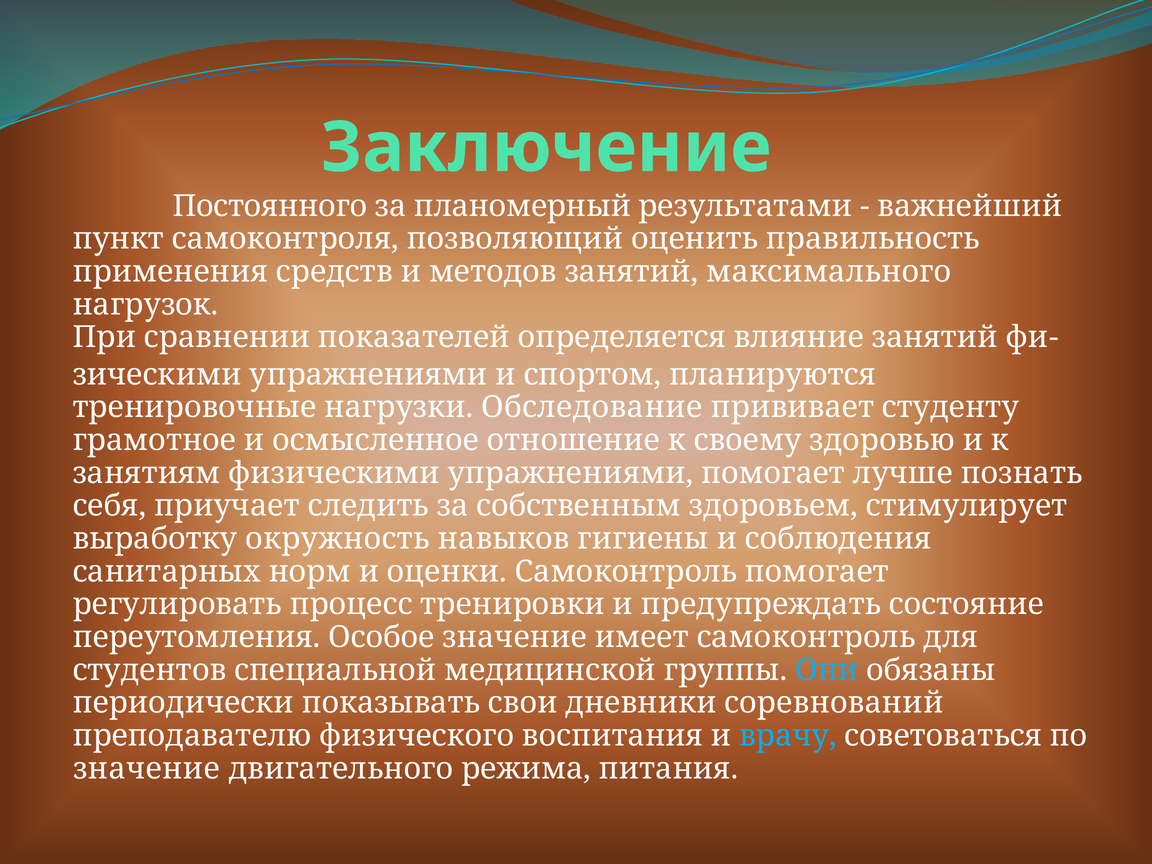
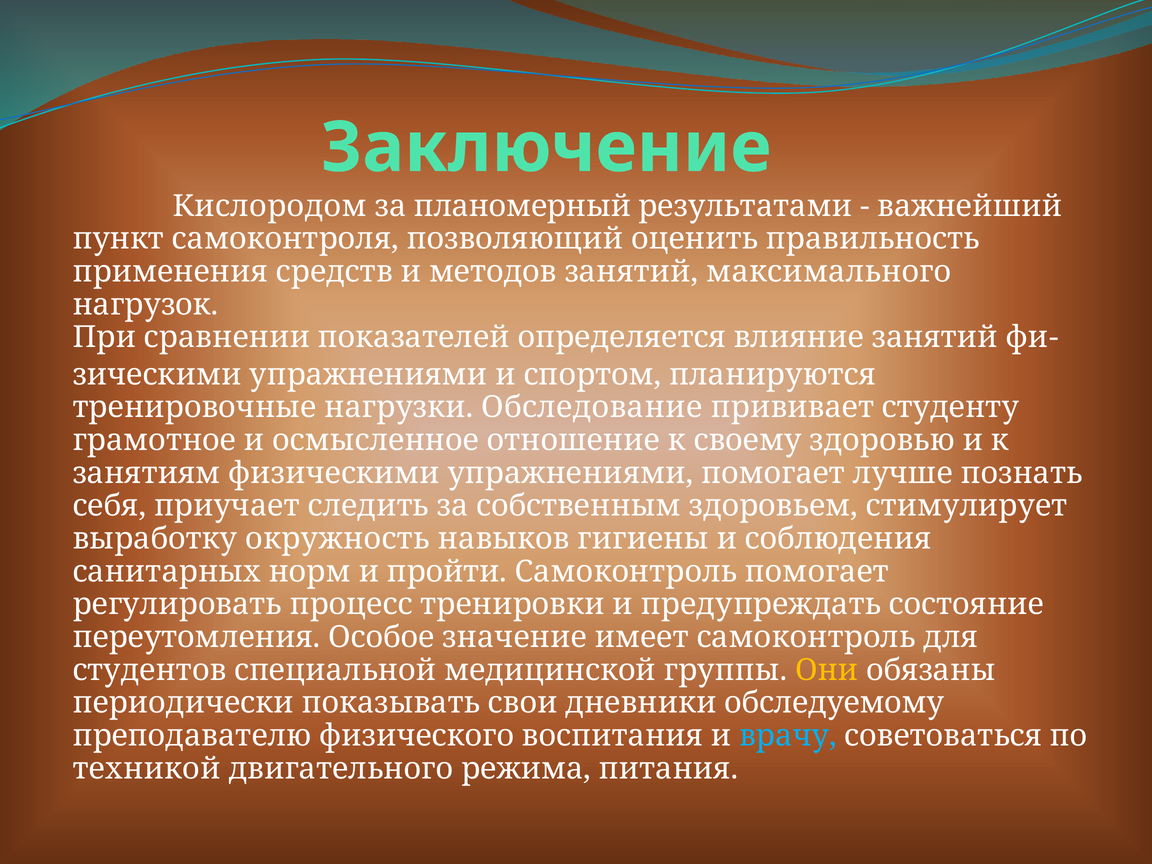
Постоянного: Постоянного -> Кислородом (270, 206)
оценки: оценки -> пройти (447, 572)
Они colour: light blue -> yellow (827, 670)
соревнований: соревнований -> обследуемому (834, 703)
значение: значение -> техникой (147, 769)
